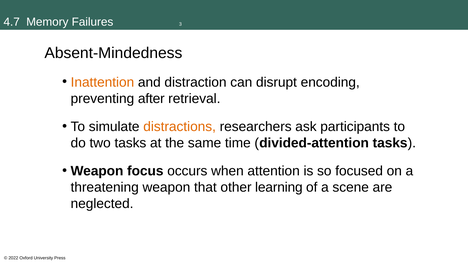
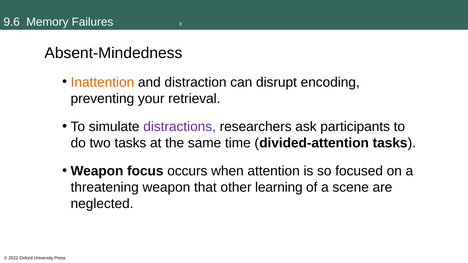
4.7: 4.7 -> 9.6 (12, 22)
after: after -> your (151, 99)
distractions colour: orange -> purple (180, 127)
